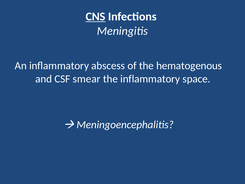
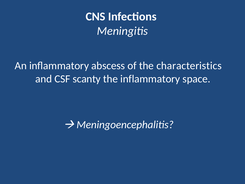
CNS underline: present -> none (95, 17)
hematogenous: hematogenous -> characteristics (189, 66)
smear: smear -> scanty (87, 79)
